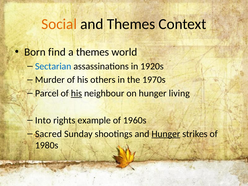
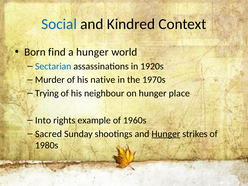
Social colour: orange -> blue (59, 24)
and Themes: Themes -> Kindred (131, 24)
a themes: themes -> hunger (92, 52)
others: others -> native (103, 80)
Parcel: Parcel -> Trying (47, 93)
his underline: present -> none (76, 93)
living: living -> place (179, 93)
